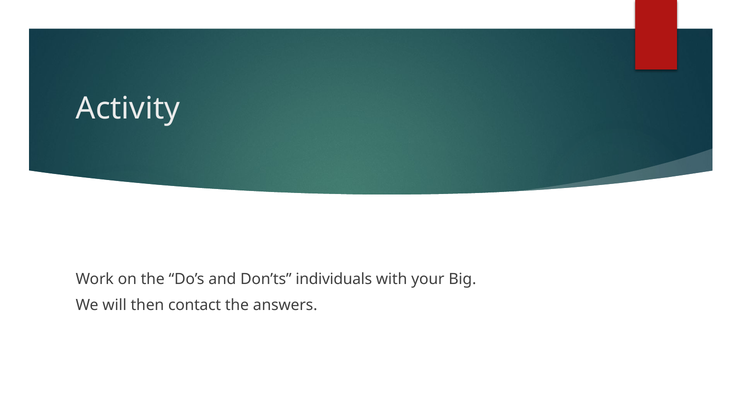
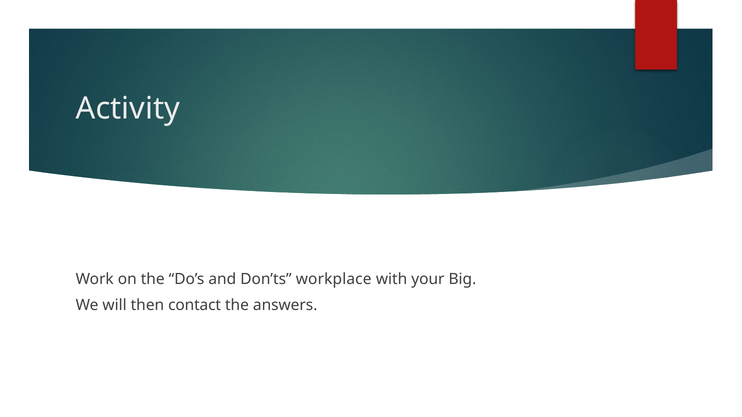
individuals: individuals -> workplace (334, 279)
